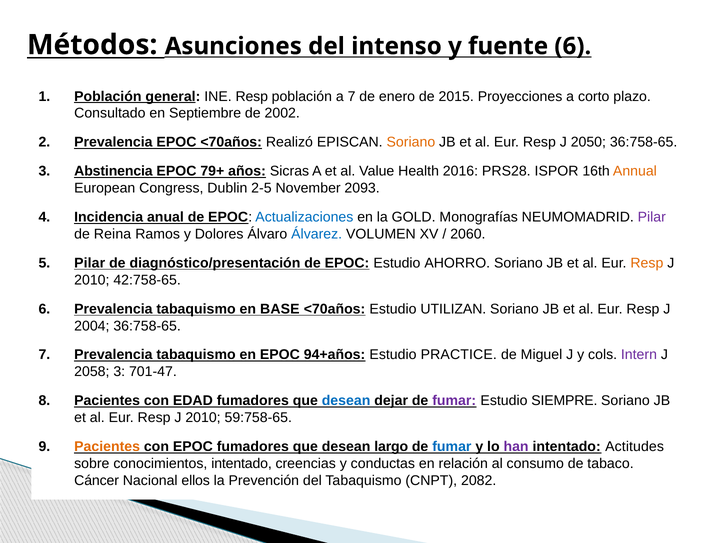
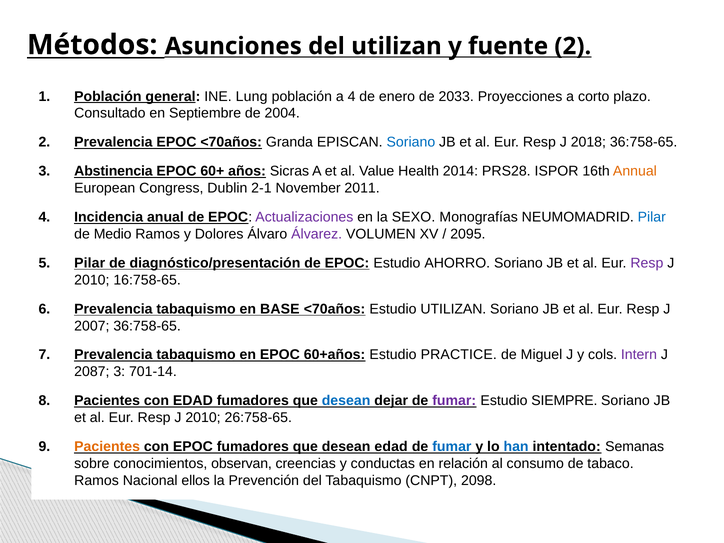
del intenso: intenso -> utilizan (396, 46)
fuente 6: 6 -> 2 (573, 46)
INE Resp: Resp -> Lung (252, 96)
a 7: 7 -> 4 (352, 96)
2015: 2015 -> 2033 (456, 96)
2002: 2002 -> 2004 (282, 113)
Realizó: Realizó -> Granda (289, 142)
Soriano colour: orange -> blue (411, 142)
2050: 2050 -> 2018 (588, 142)
79+: 79+ -> 60+ (212, 171)
2016: 2016 -> 2014 (460, 171)
2-5: 2-5 -> 2-1 (261, 188)
2093: 2093 -> 2011 (362, 188)
Actualizaciones colour: blue -> purple (304, 217)
GOLD: GOLD -> SEXO (414, 217)
Pilar colour: purple -> blue (652, 217)
Reina: Reina -> Medio (113, 234)
Álvarez colour: blue -> purple (317, 234)
2060: 2060 -> 2095 (468, 234)
Resp colour: orange -> purple (647, 263)
42:758-65: 42:758-65 -> 16:758-65 (147, 280)
2004: 2004 -> 2007 (92, 326)
94+años: 94+años -> 60+años (335, 355)
2058: 2058 -> 2087 (92, 372)
701-47: 701-47 -> 701-14 (153, 372)
59:758-65: 59:758-65 -> 26:758-65 (258, 418)
desean largo: largo -> edad (391, 447)
han colour: purple -> blue (516, 447)
Actitudes: Actitudes -> Semanas (635, 447)
conocimientos intentado: intentado -> observan (242, 464)
Cáncer: Cáncer -> Ramos (97, 480)
2082: 2082 -> 2098 (479, 480)
